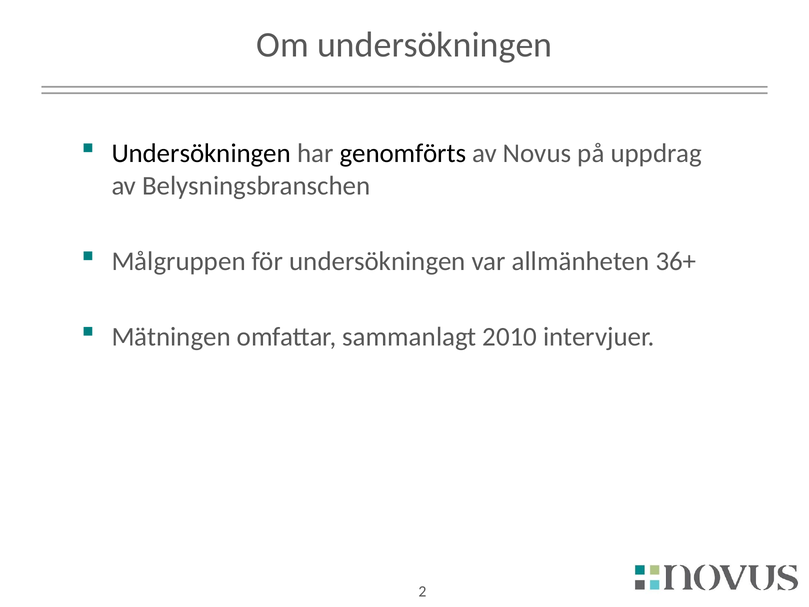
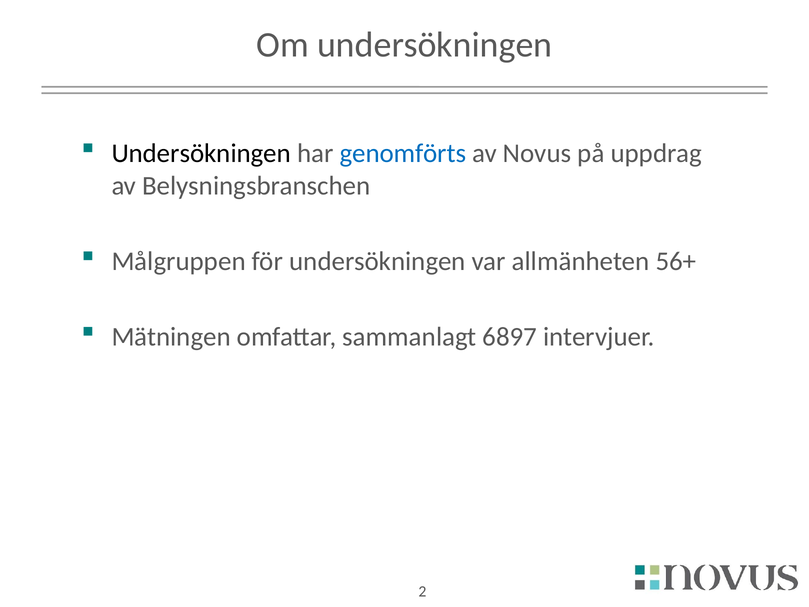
genomförts colour: black -> blue (403, 153)
36+: 36+ -> 56+ (676, 261)
2010: 2010 -> 6897 (510, 337)
